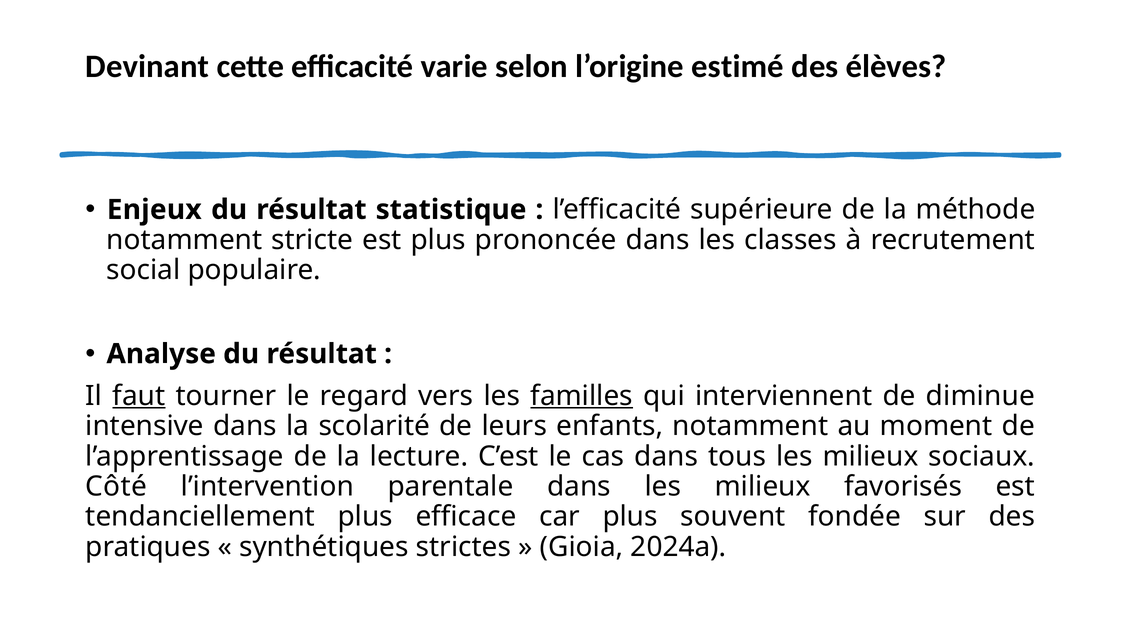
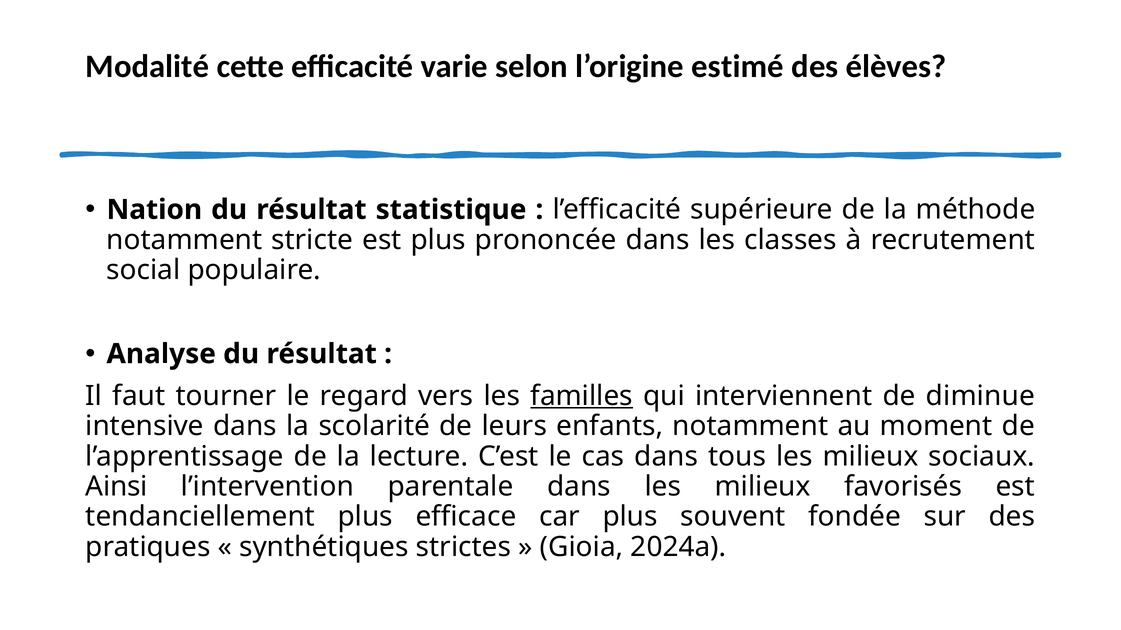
Devinant: Devinant -> Modalité (147, 67)
Enjeux: Enjeux -> Nation (154, 210)
faut underline: present -> none (139, 396)
Côté: Côté -> Ainsi (116, 487)
